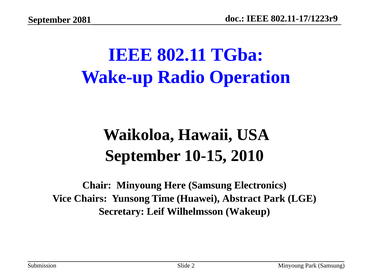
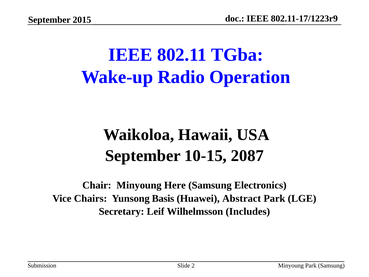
2081: 2081 -> 2015 (82, 20)
2010: 2010 -> 2087 (247, 156)
Time: Time -> Basis (163, 198)
Wakeup: Wakeup -> Includes (248, 211)
